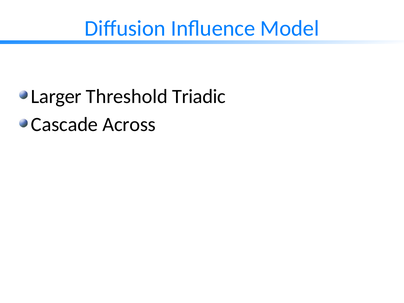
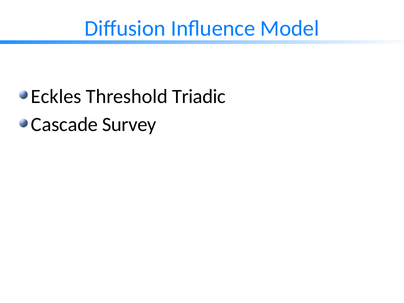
Larger: Larger -> Eckles (56, 96)
Across: Across -> Survey (129, 125)
